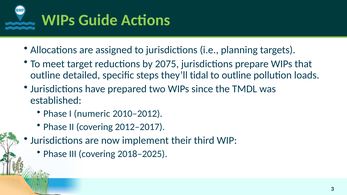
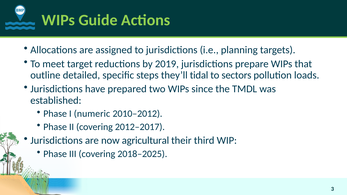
2075: 2075 -> 2019 (167, 64)
to outline: outline -> sectors (236, 75)
implement: implement -> agricultural (145, 141)
